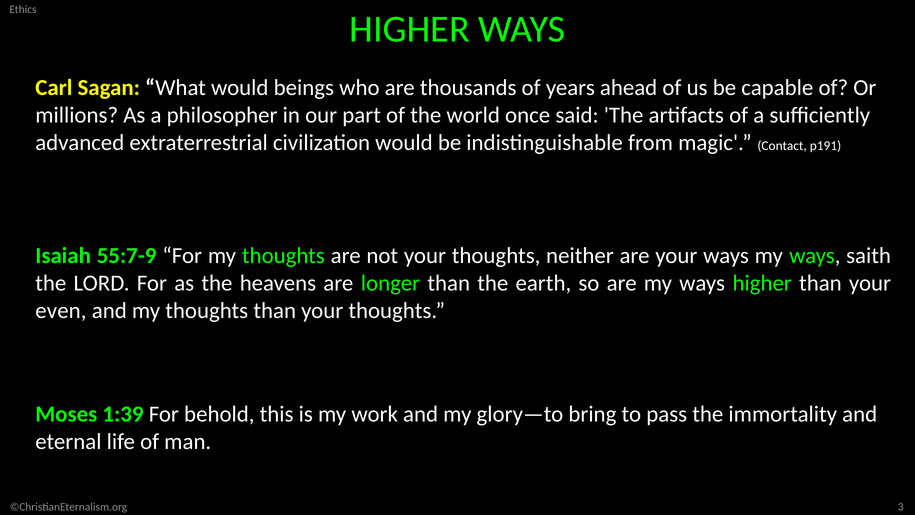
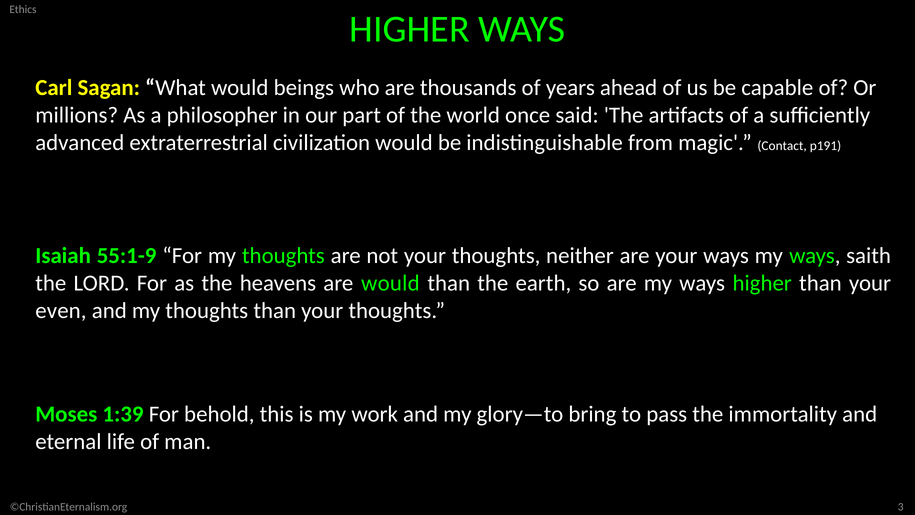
55:7-9: 55:7-9 -> 55:1-9 (127, 255)
are longer: longer -> would (390, 283)
